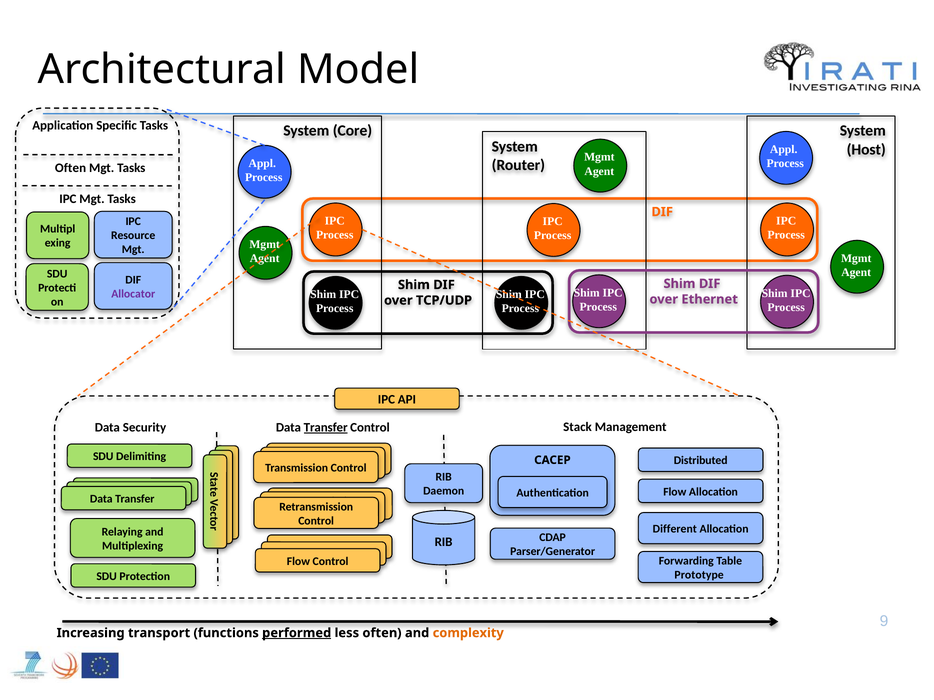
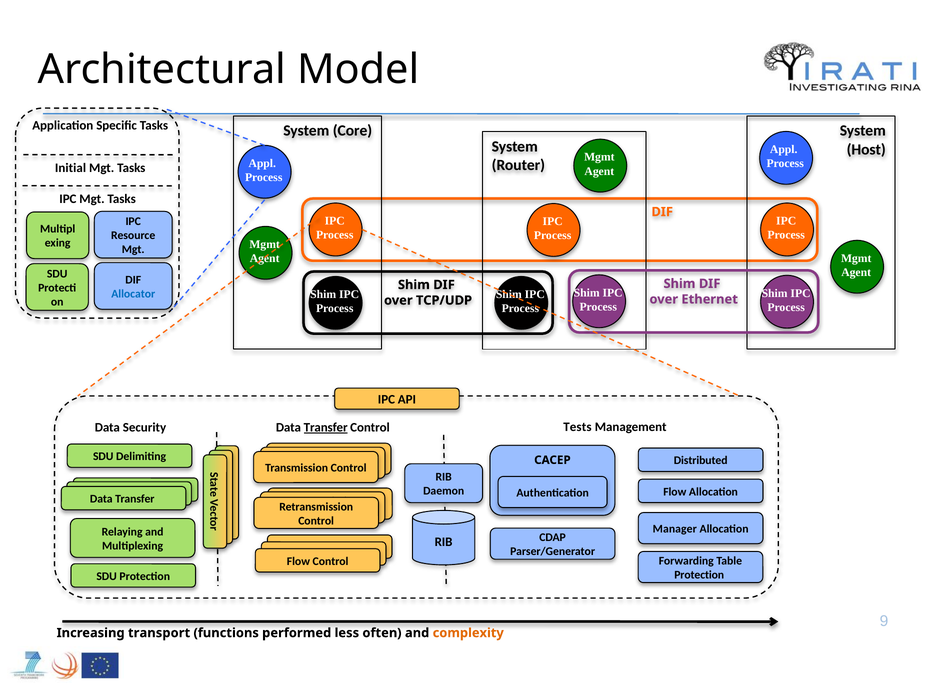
Often: Often -> Initial (71, 168)
Allocator colour: purple -> blue (133, 294)
Stack: Stack -> Tests (577, 427)
Different: Different -> Manager (675, 529)
Prototype: Prototype -> Protection (699, 575)
performed underline: present -> none (297, 633)
